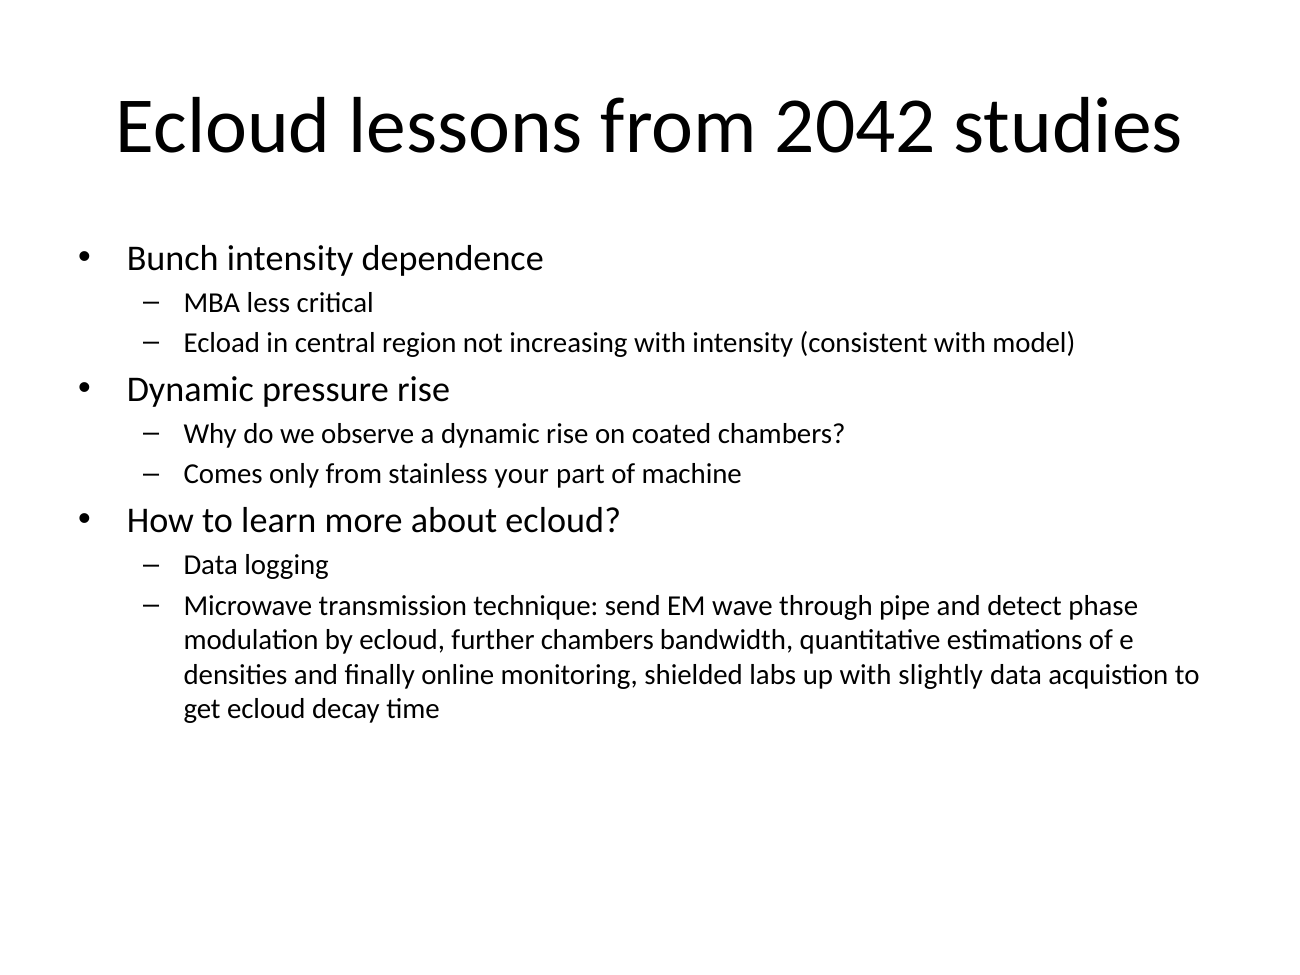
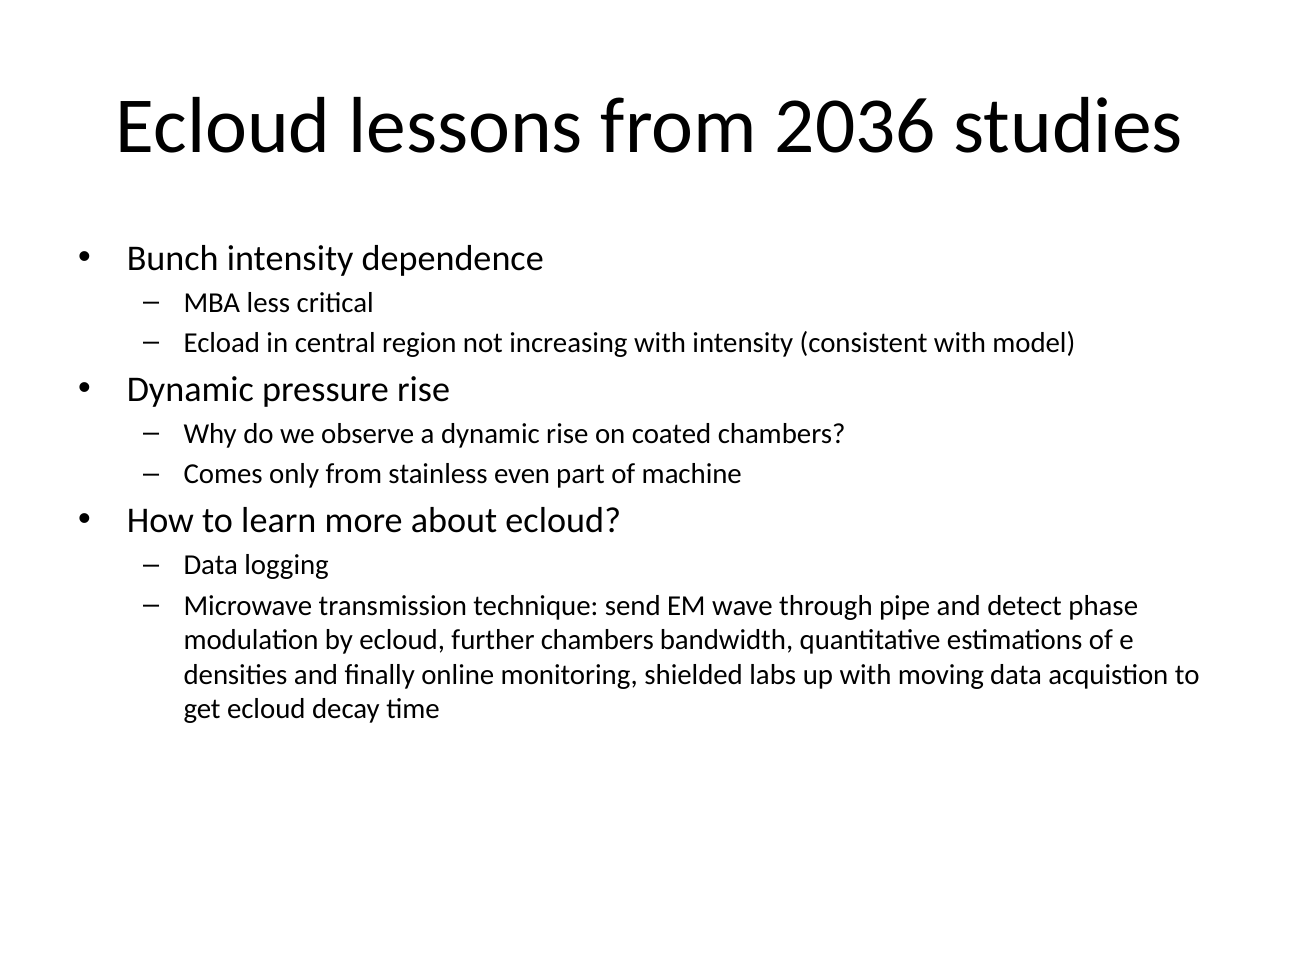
2042: 2042 -> 2036 (855, 126)
your: your -> even (522, 474)
slightly: slightly -> moving (941, 675)
